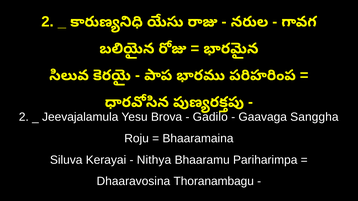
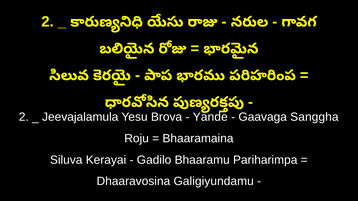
Gadilo: Gadilo -> Yande (210, 117)
Nithya: Nithya -> Gadilo (154, 160)
Thoranambagu: Thoranambagu -> Galigiyundamu (214, 182)
